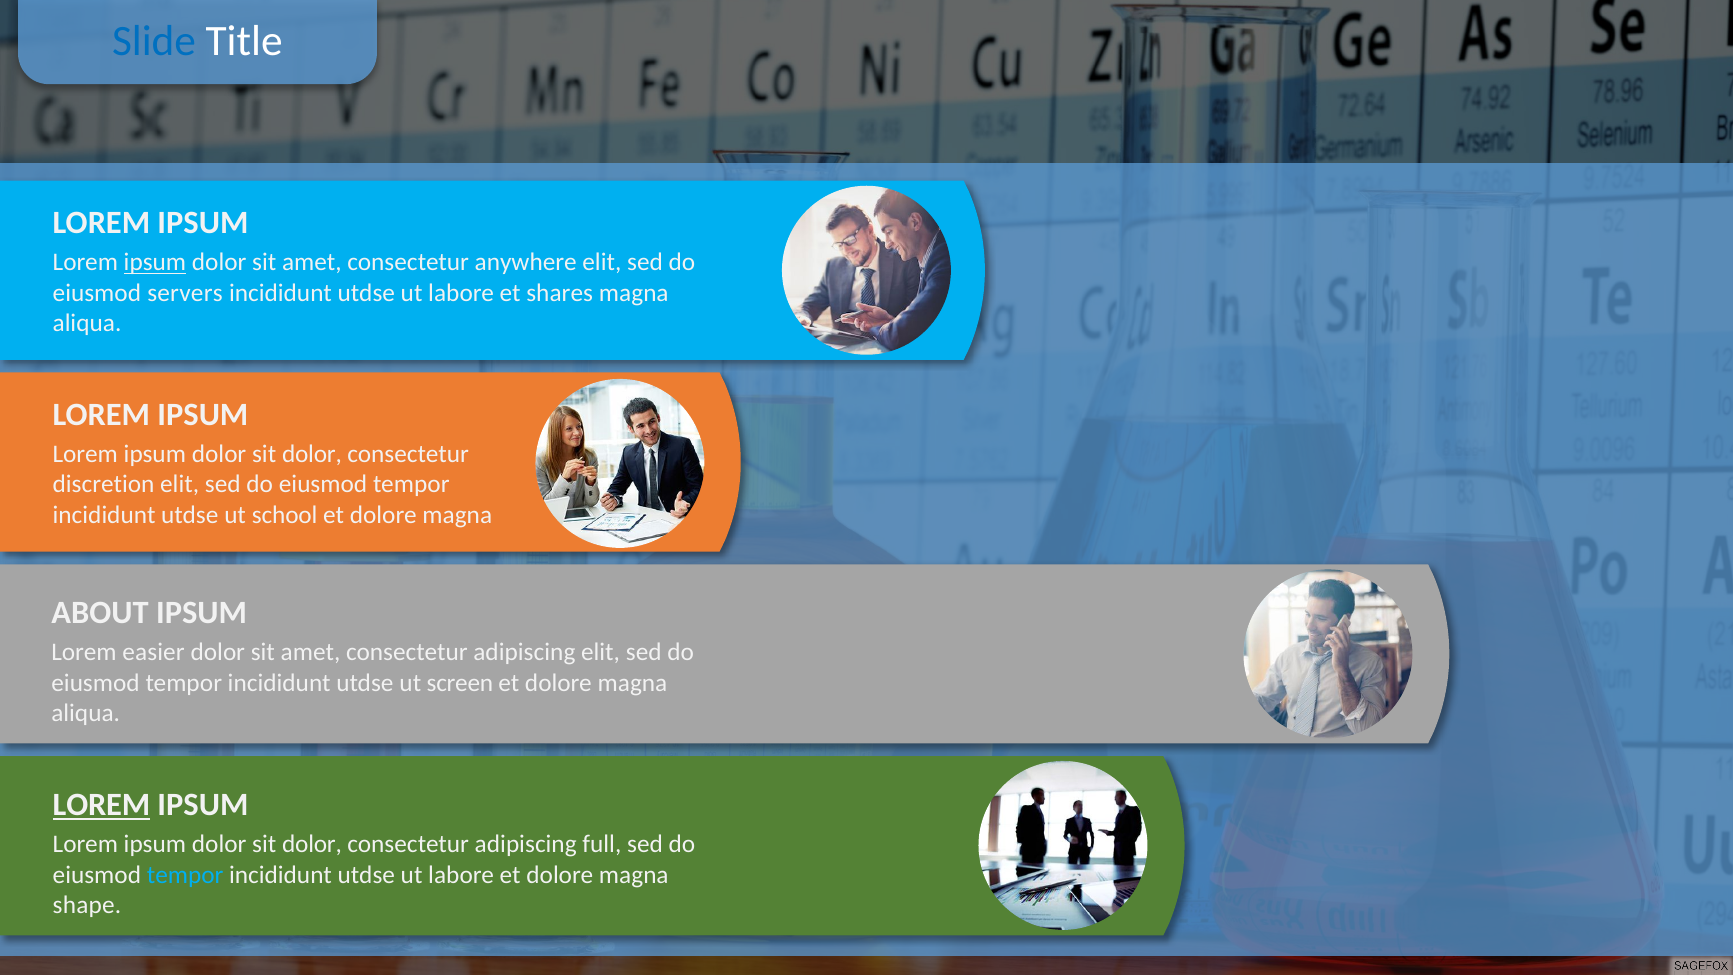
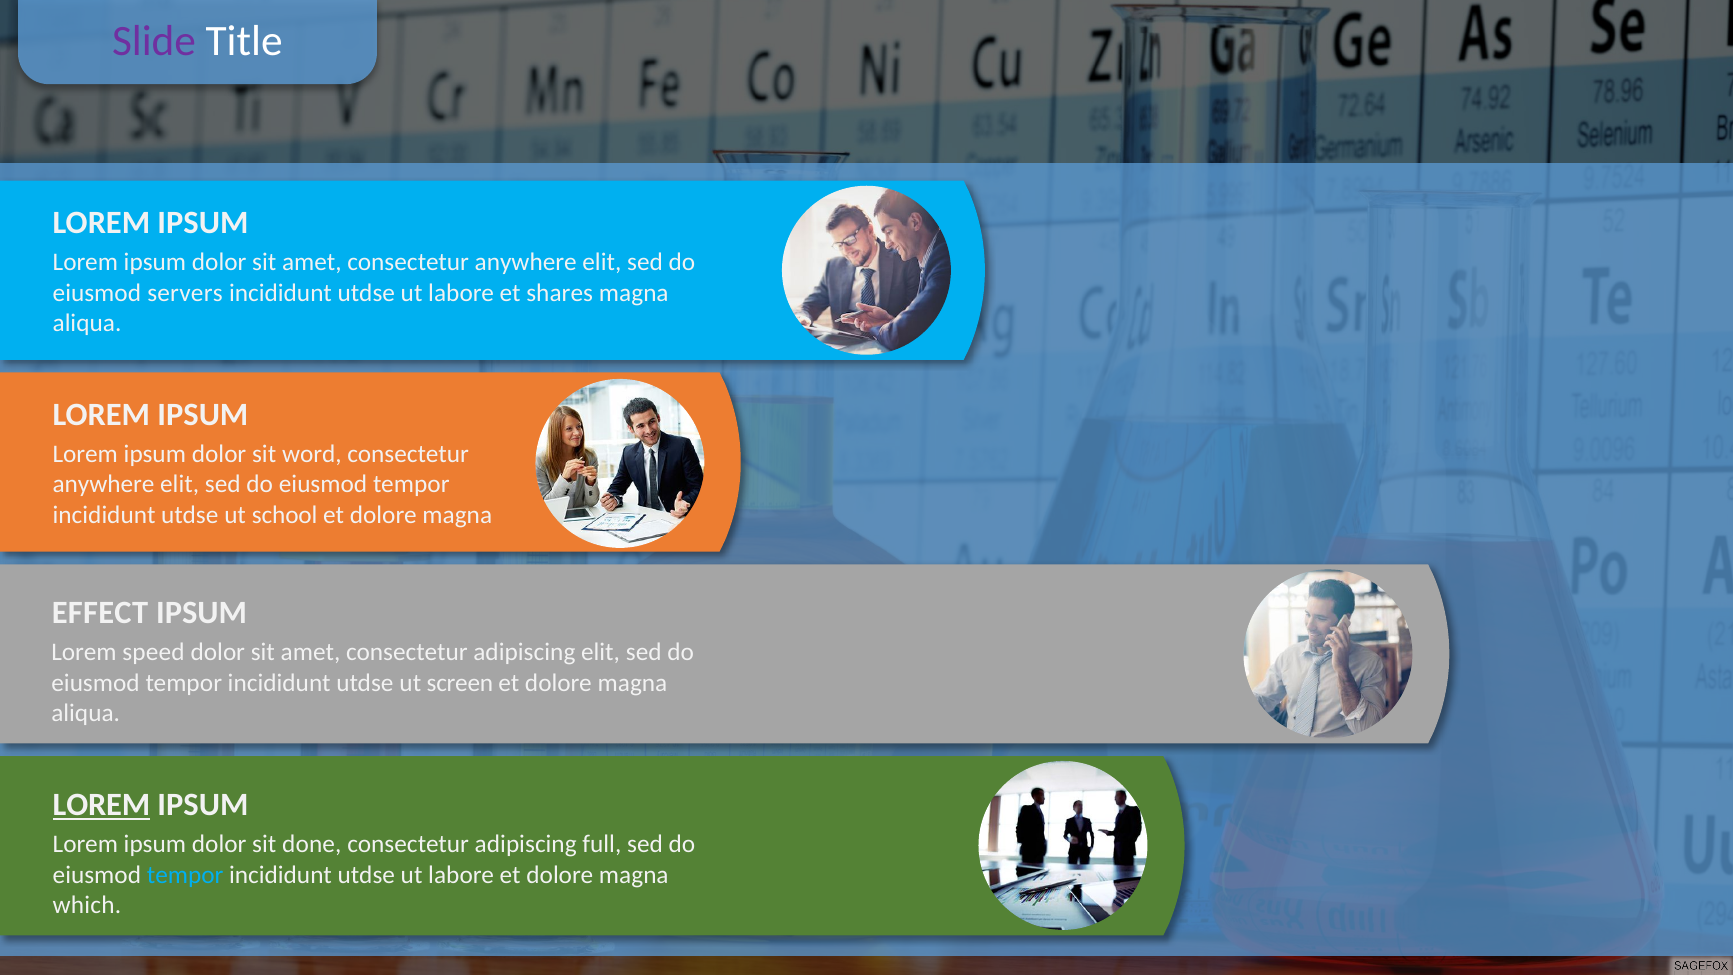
Slide colour: blue -> purple (154, 41)
ipsum underline: present -> none (155, 262)
dolor: dolor -> word (312, 454)
discretion: discretion -> anywhere (104, 484)
ABOUT: ABOUT -> EFFECT (100, 613)
easier: easier -> speed (153, 652)
dolor: dolor -> done (312, 844)
shape: shape -> which (87, 905)
